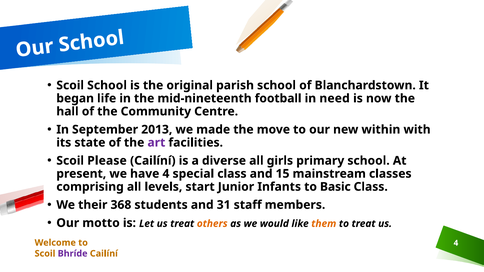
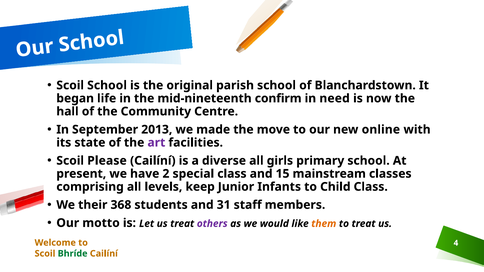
football: football -> confirm (278, 98)
within: within -> online (381, 130)
have 4: 4 -> 2 (166, 174)
start: start -> keep (200, 187)
Basic: Basic -> Child (335, 187)
others colour: orange -> purple (212, 224)
Bhríde colour: purple -> green (73, 254)
